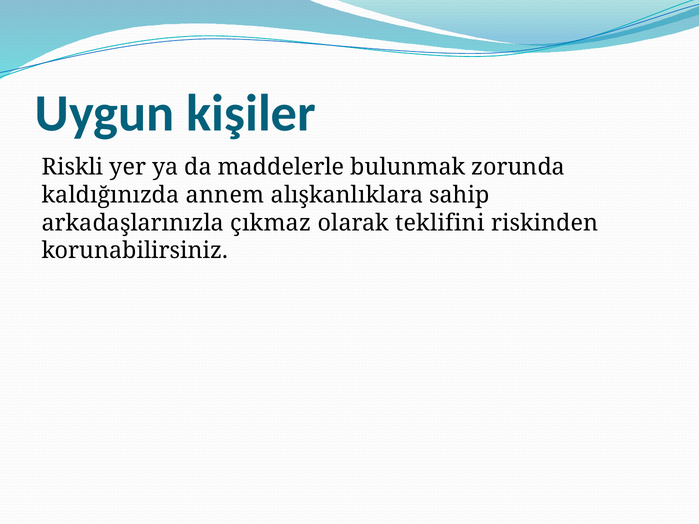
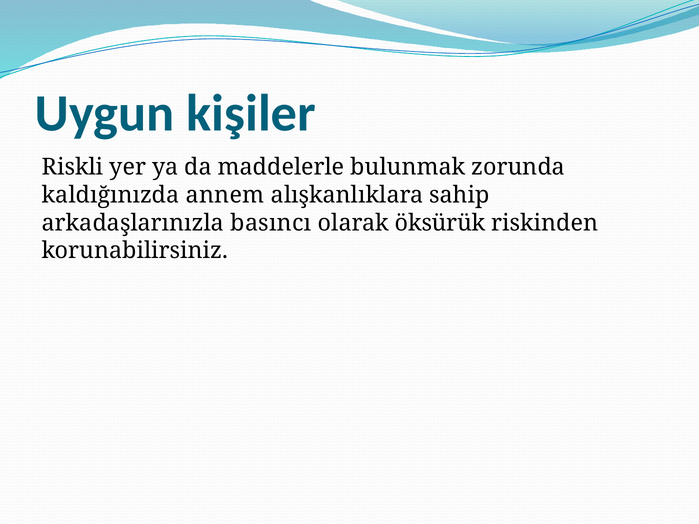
çıkmaz: çıkmaz -> basıncı (271, 223)
teklifini: teklifini -> öksürük (440, 223)
